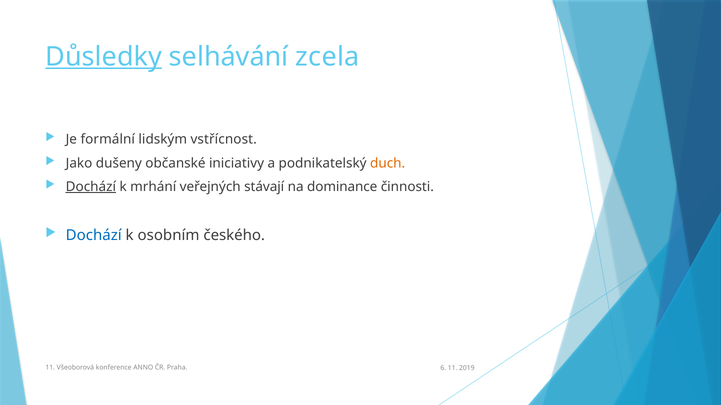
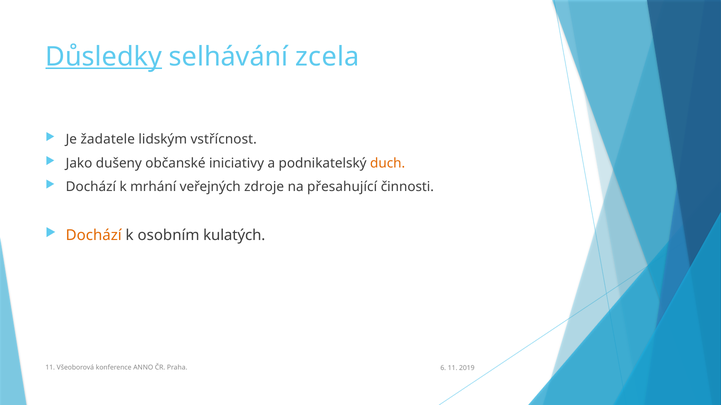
formální: formální -> žadatele (108, 140)
Dochází underline: present -> none (91, 187)
stávají: stávají -> zdroje (264, 187)
dominance: dominance -> přesahující (342, 187)
Dochází colour: blue -> orange (94, 236)
českého: českého -> kulatých (234, 236)
